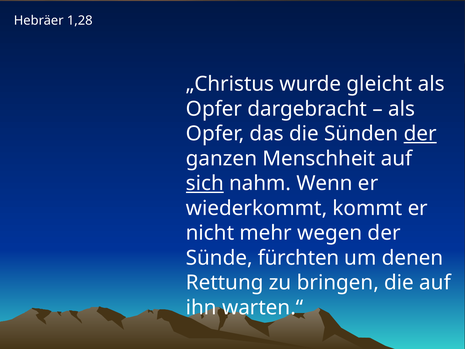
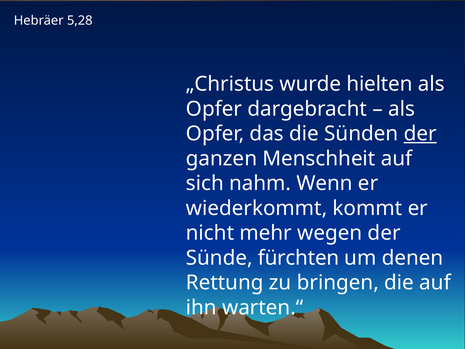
1,28: 1,28 -> 5,28 (80, 21)
gleicht: gleicht -> hielten (380, 84)
sich underline: present -> none (205, 183)
